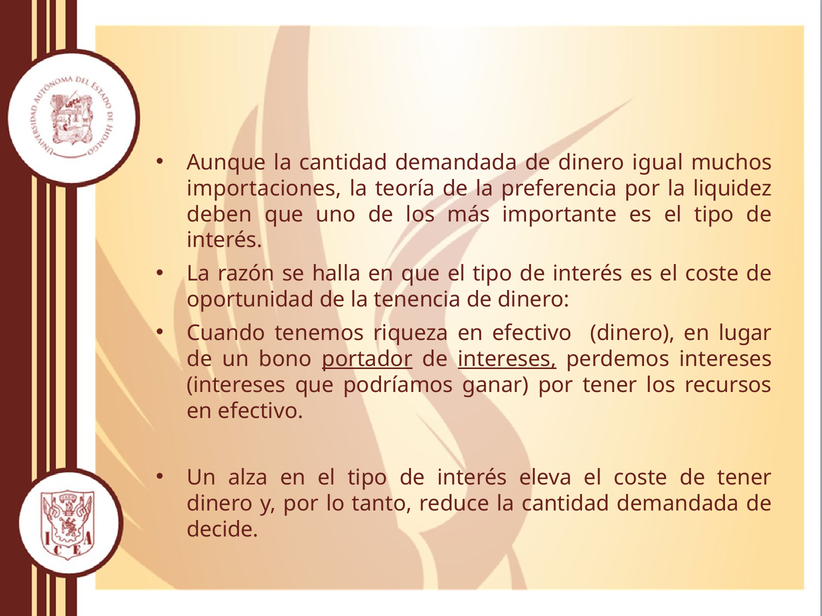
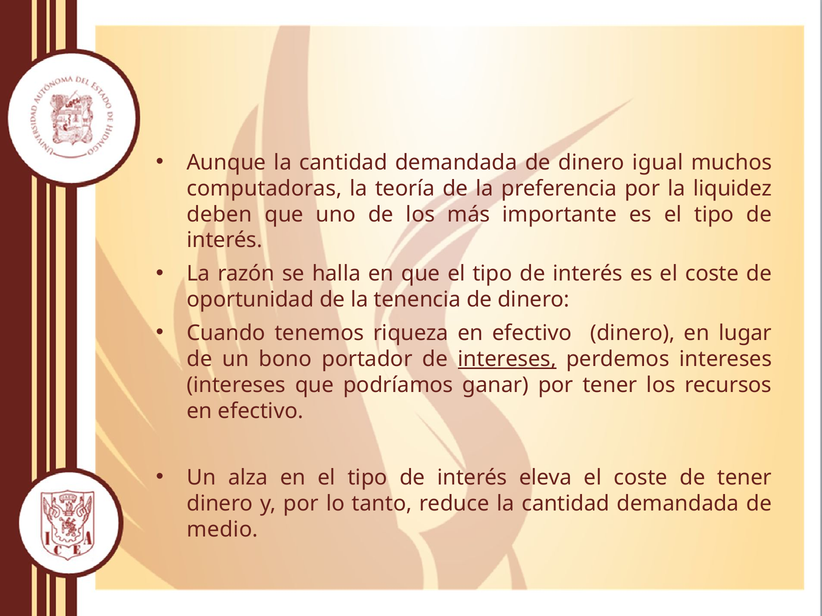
importaciones: importaciones -> computadoras (264, 189)
portador underline: present -> none (367, 359)
decide: decide -> medio (223, 530)
